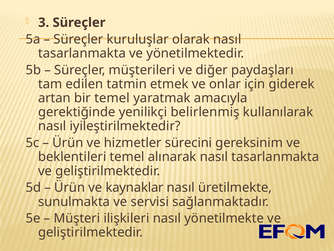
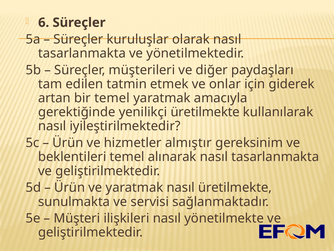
3: 3 -> 6 (44, 23)
yenilikçi belirlenmiş: belirlenmiş -> üretilmekte (205, 112)
sürecini: sürecini -> almıştır (188, 143)
ve kaynaklar: kaynaklar -> yaratmak (134, 187)
